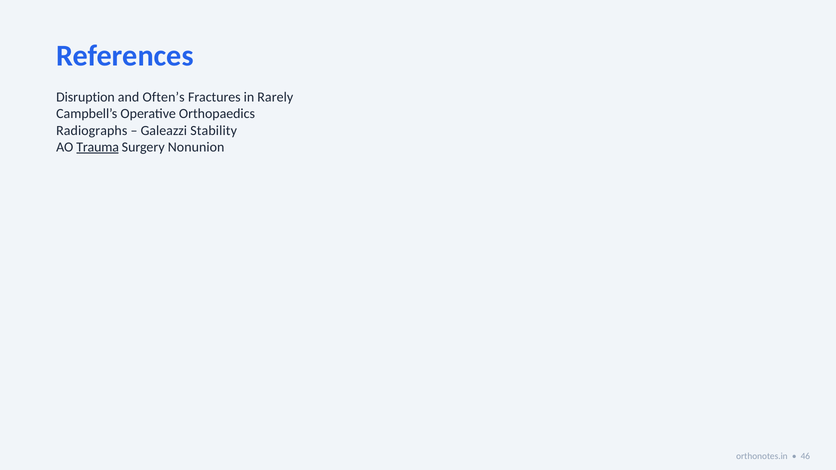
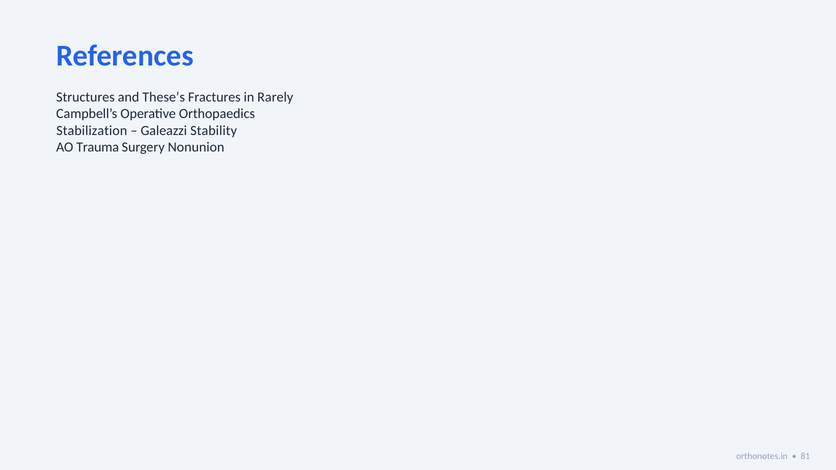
Disruption: Disruption -> Structures (85, 97)
Often’s: Often’s -> These’s (164, 97)
Radiographs: Radiographs -> Stabilization (92, 131)
Trauma underline: present -> none (98, 147)
46: 46 -> 81 (805, 456)
